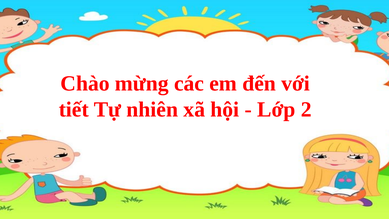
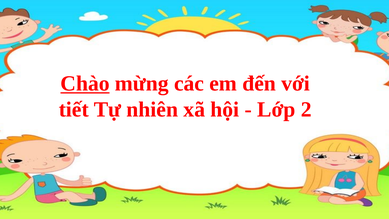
Chào underline: none -> present (85, 83)
